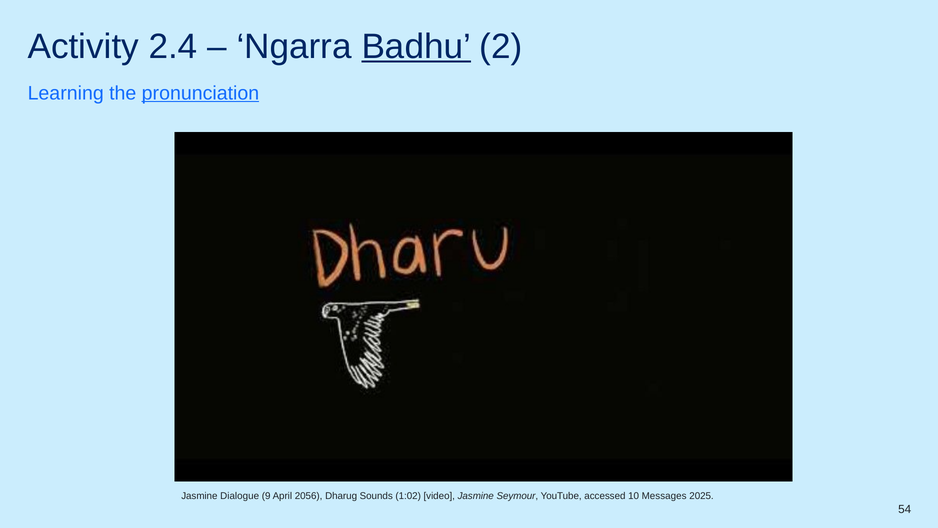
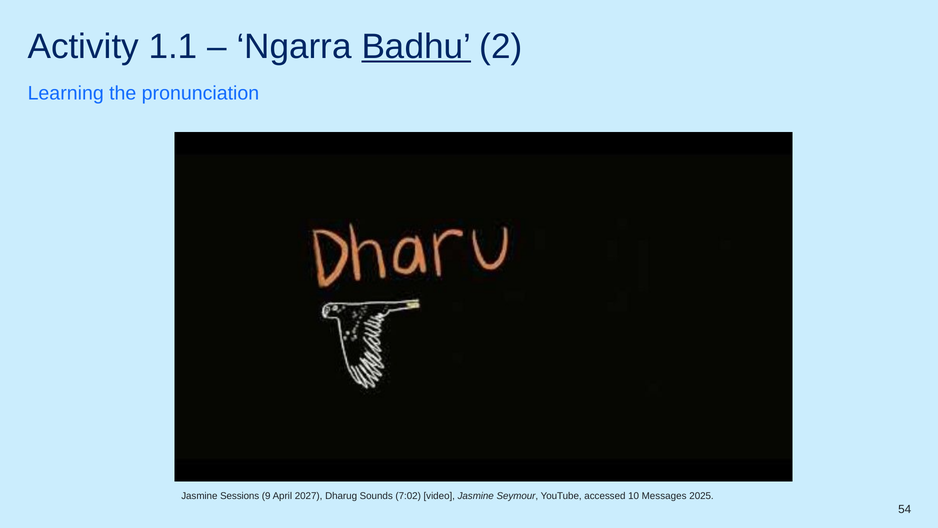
2.4: 2.4 -> 1.1 (173, 46)
pronunciation underline: present -> none (200, 93)
Dialogue: Dialogue -> Sessions (240, 496)
2056: 2056 -> 2027 (309, 496)
1:02: 1:02 -> 7:02 (408, 496)
